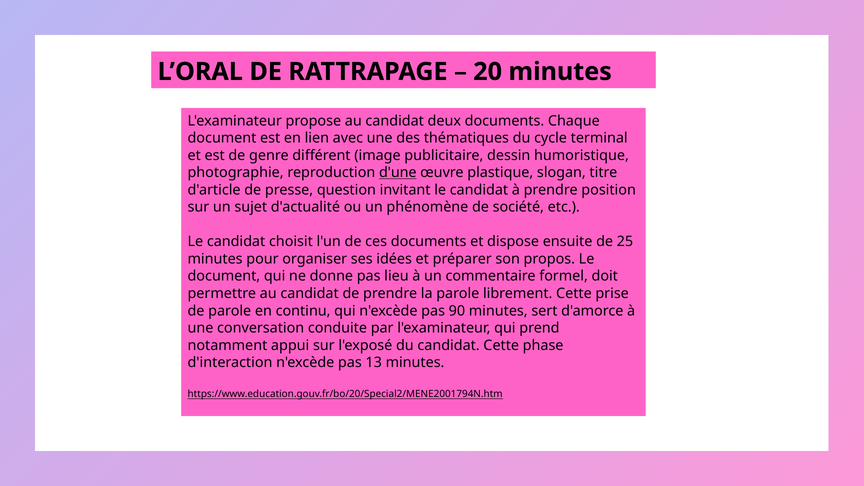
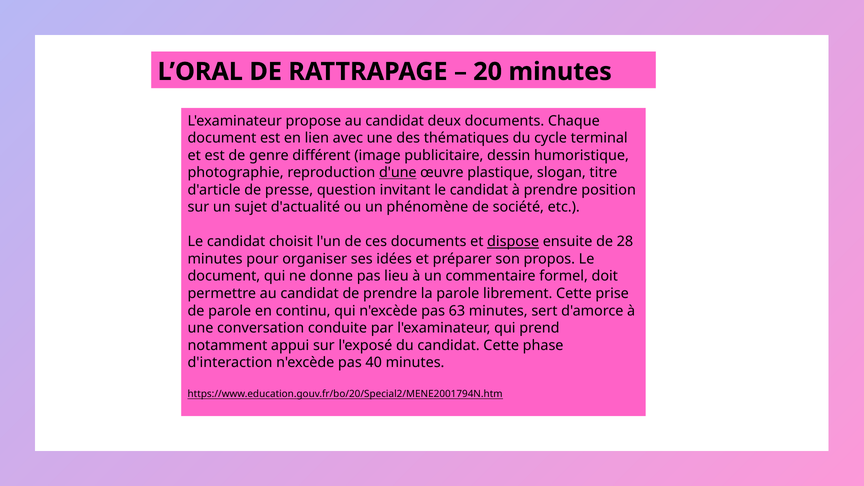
dispose underline: none -> present (513, 242)
25: 25 -> 28 (625, 242)
90: 90 -> 63 (457, 311)
13: 13 -> 40 (374, 363)
